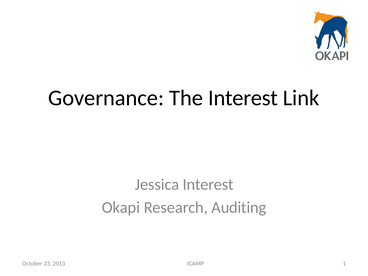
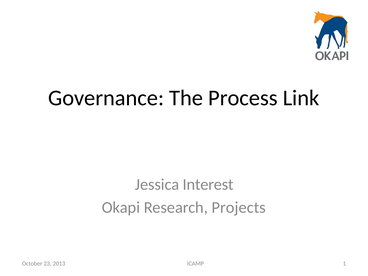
The Interest: Interest -> Process (243, 98)
Auditing: Auditing -> Projects (239, 208)
